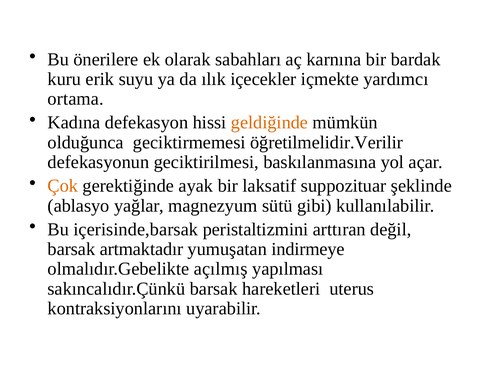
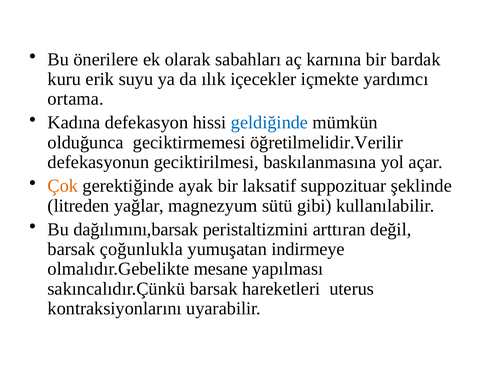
geldiğinde colour: orange -> blue (269, 123)
ablasyo: ablasyo -> litreden (79, 206)
içerisinde,barsak: içerisinde,barsak -> dağılımını,barsak (136, 229)
artmaktadır: artmaktadır -> çoğunlukla (141, 249)
açılmış: açılmış -> mesane (221, 269)
